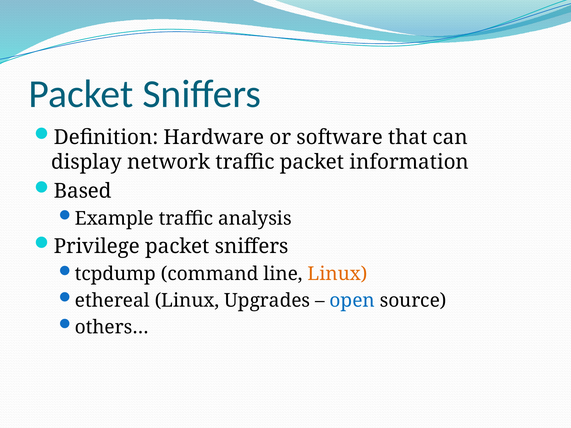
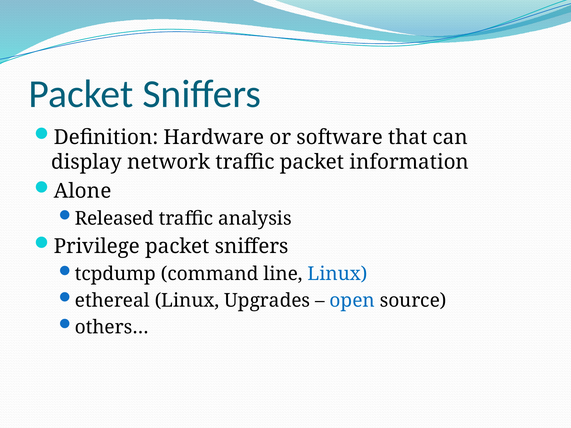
Based: Based -> Alone (83, 191)
Example: Example -> Released (114, 219)
Linux colour: orange -> blue (338, 274)
